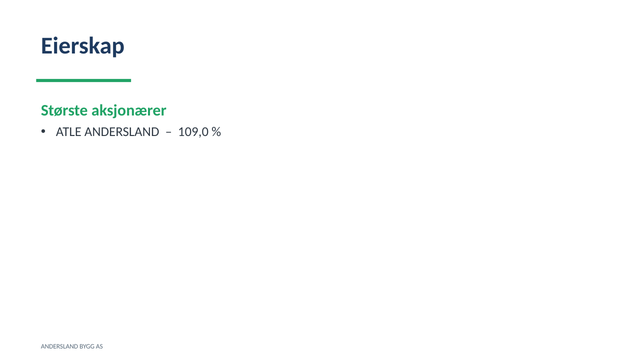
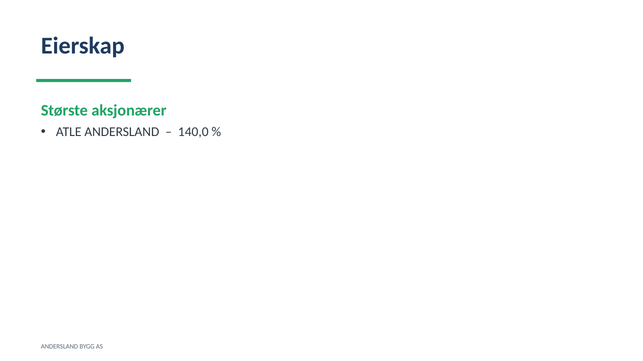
109,0: 109,0 -> 140,0 (193, 132)
